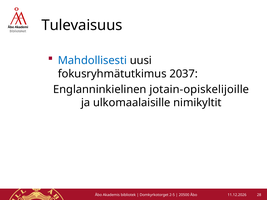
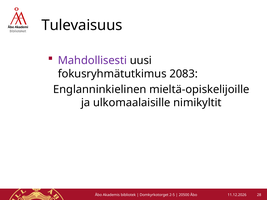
Mahdollisesti colour: blue -> purple (92, 61)
2037: 2037 -> 2083 (184, 74)
jotain-opiskelijoille: jotain-opiskelijoille -> mieltä-opiskelijoille (199, 89)
